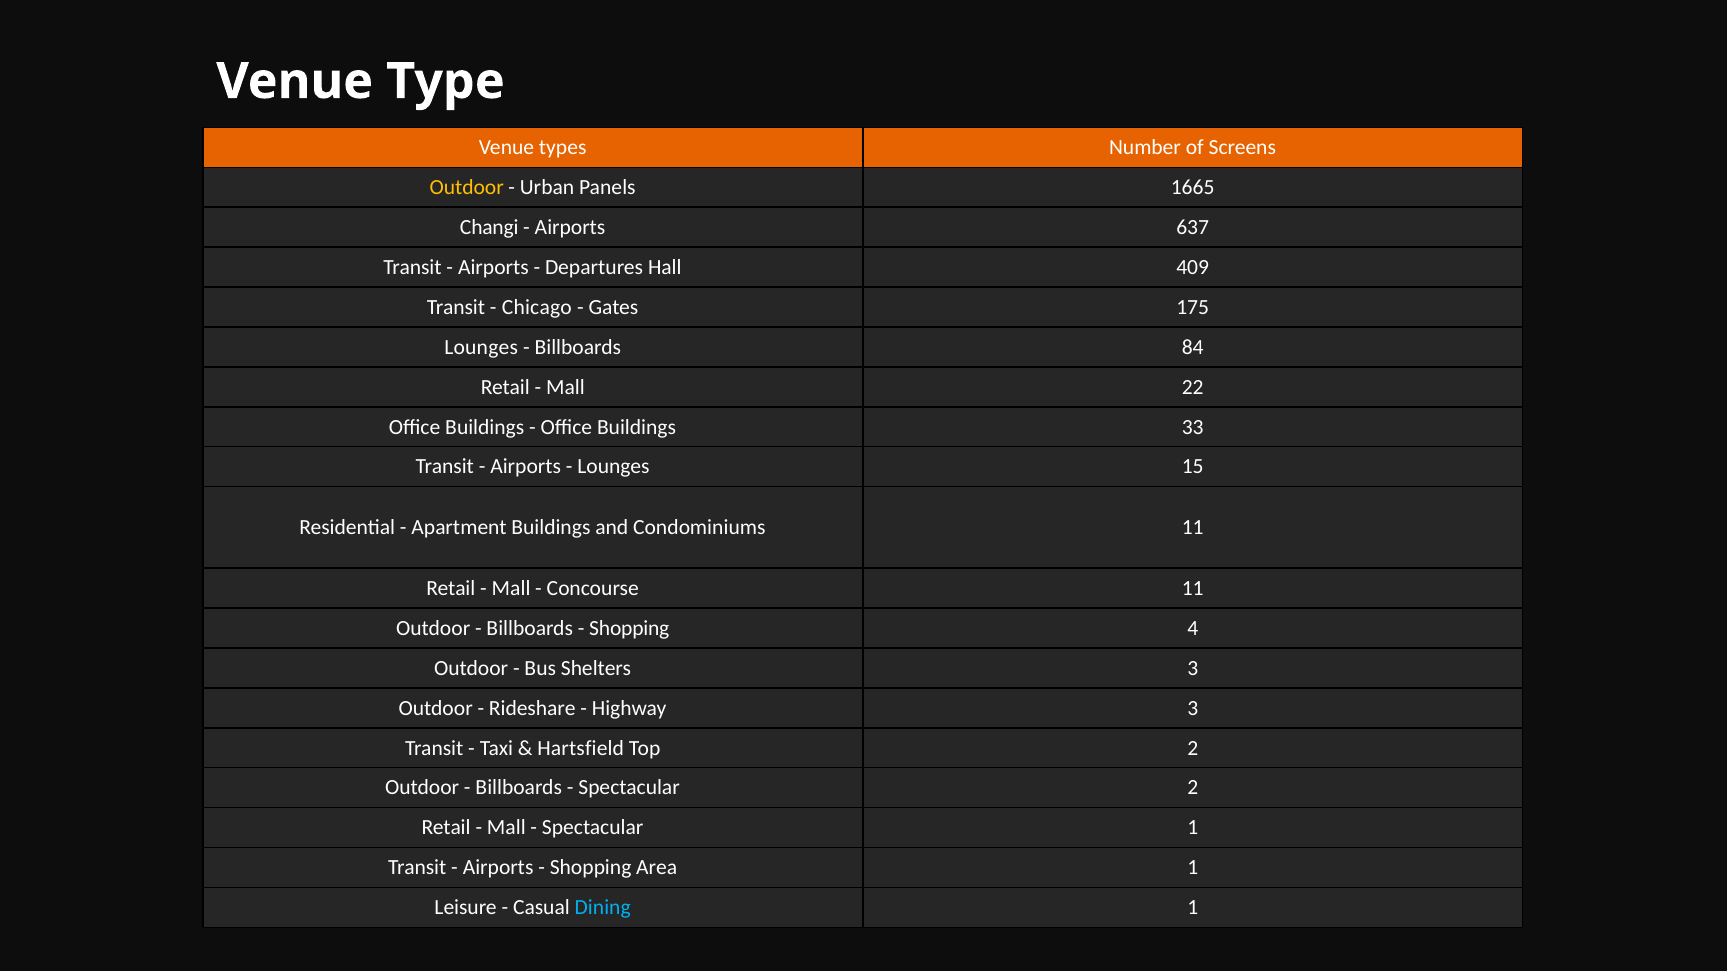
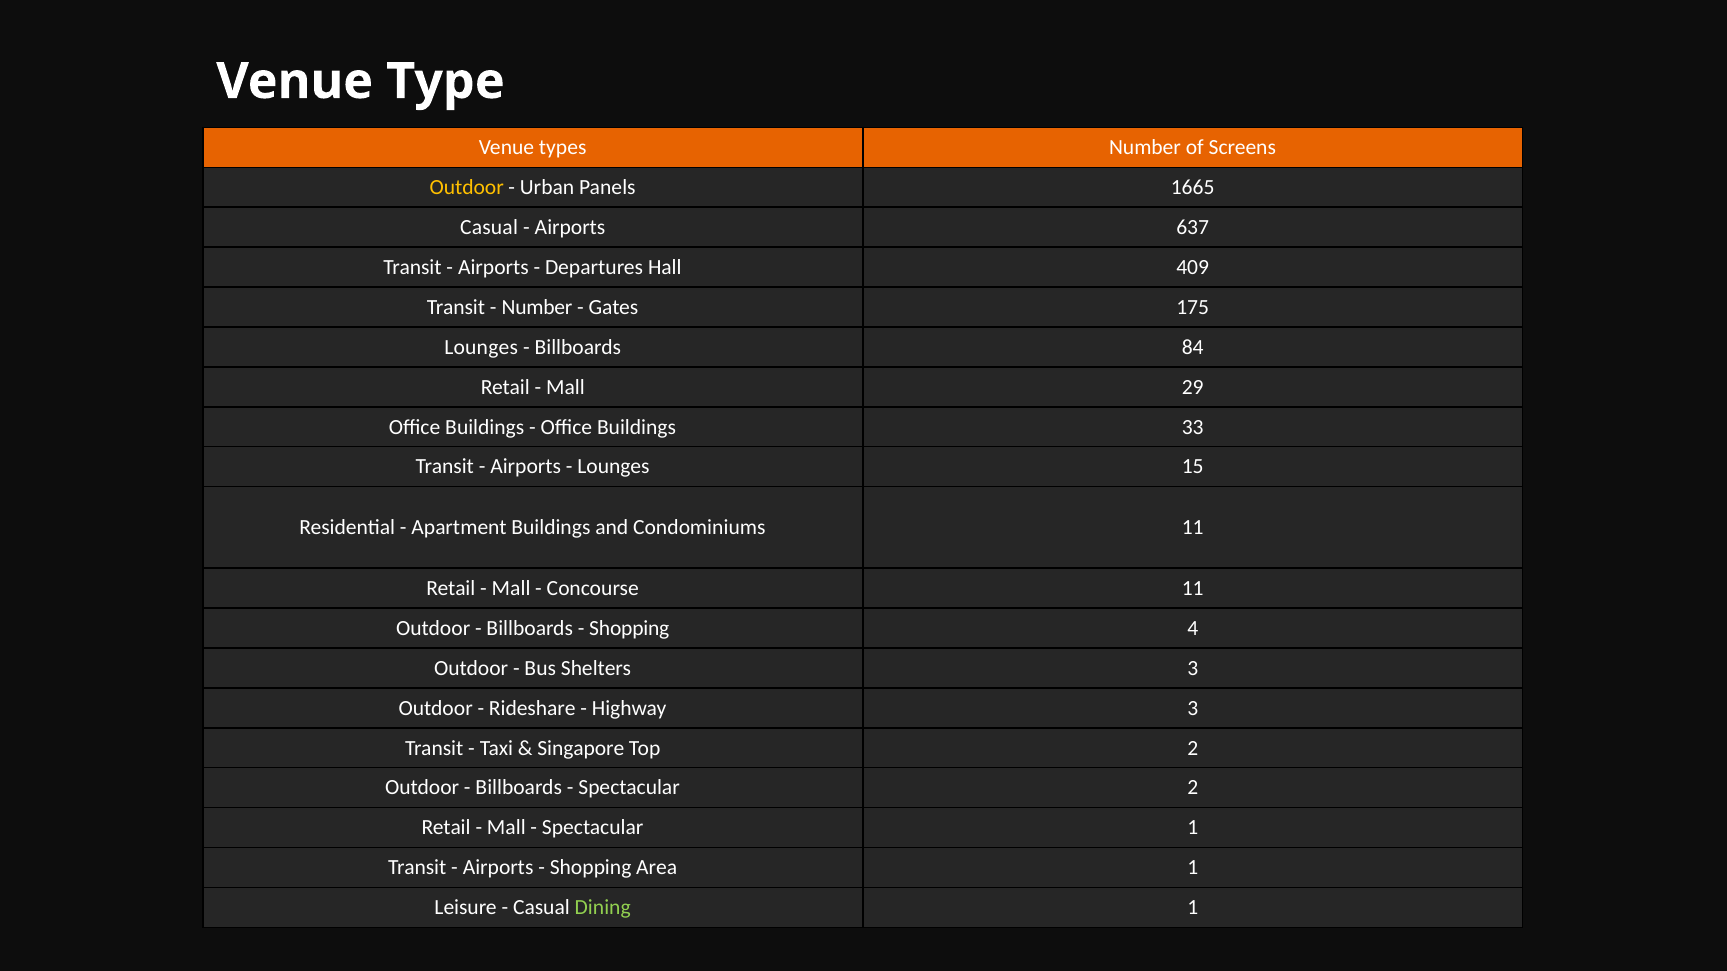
Changi: Changi -> Casual (489, 227)
Chicago: Chicago -> Number (537, 307)
22: 22 -> 29 (1193, 387)
Hartsfield: Hartsfield -> Singapore (581, 748)
Dining colour: light blue -> light green (603, 908)
